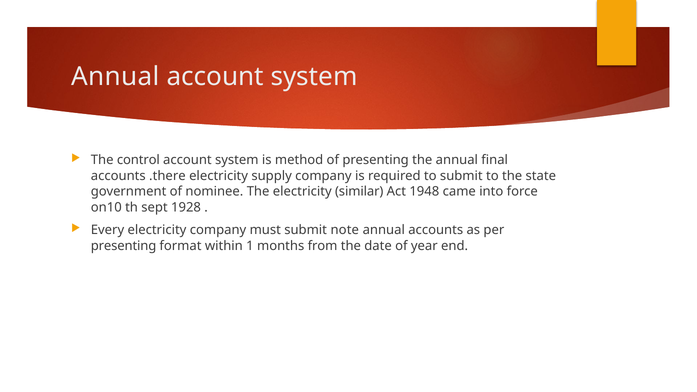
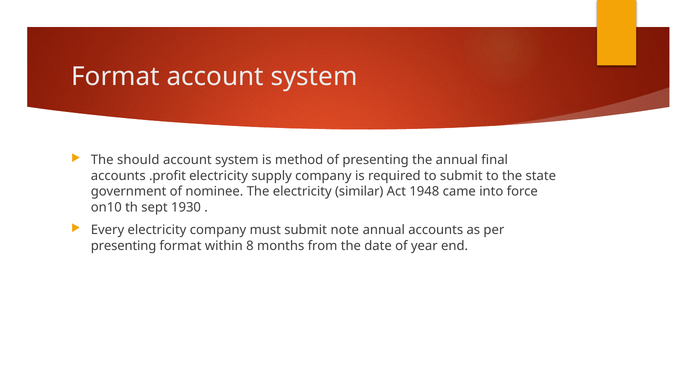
Annual: Annual -> Format (116, 77)
control: control -> should (138, 160)
.there: .there -> .profit (167, 176)
1928: 1928 -> 1930 (186, 207)
1: 1 -> 8 (250, 246)
